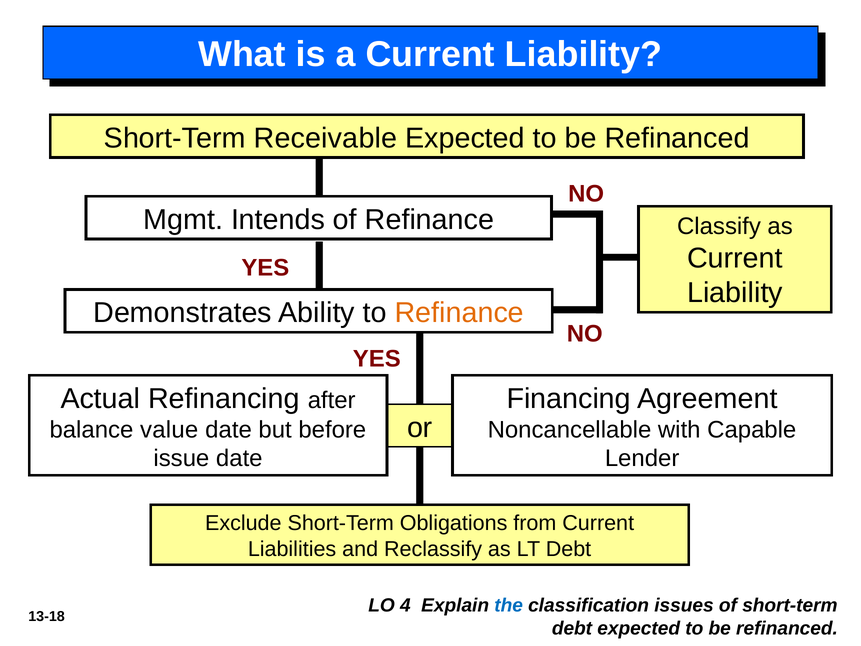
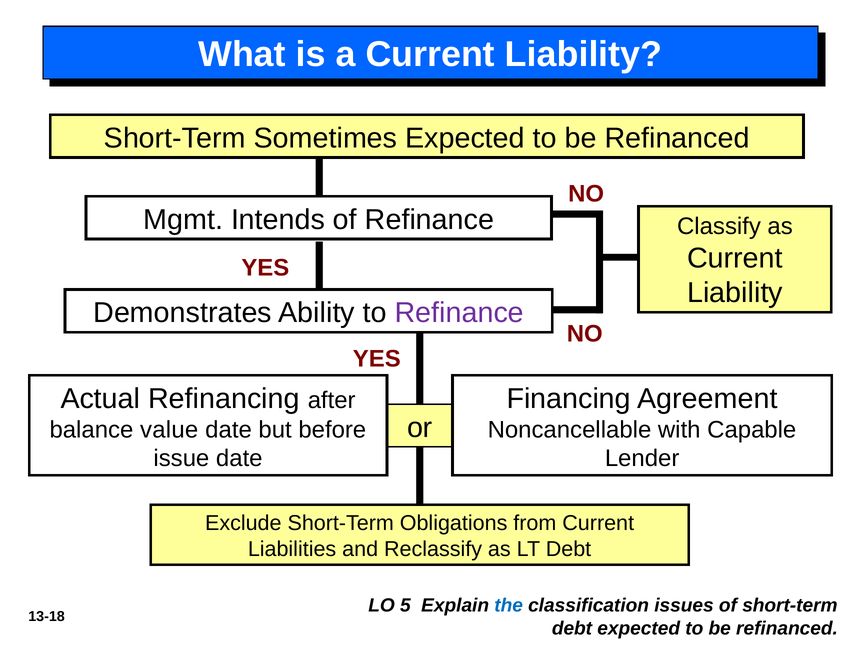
Receivable: Receivable -> Sometimes (325, 138)
Refinance colour: orange -> purple (459, 313)
4: 4 -> 5 (405, 605)
